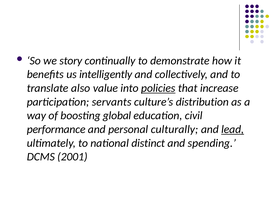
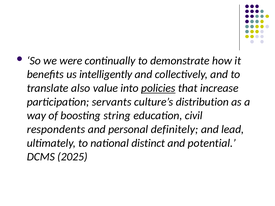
story: story -> were (71, 61)
global: global -> string (117, 116)
performance: performance -> respondents (56, 130)
culturally: culturally -> definitely (175, 130)
lead underline: present -> none (233, 130)
spending: spending -> potential (212, 143)
2001: 2001 -> 2025 (72, 157)
